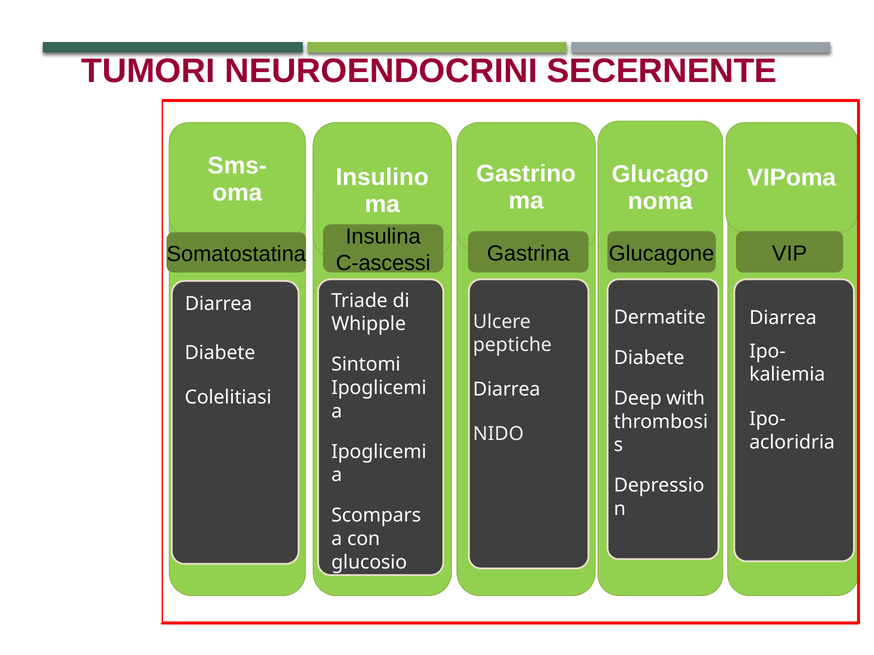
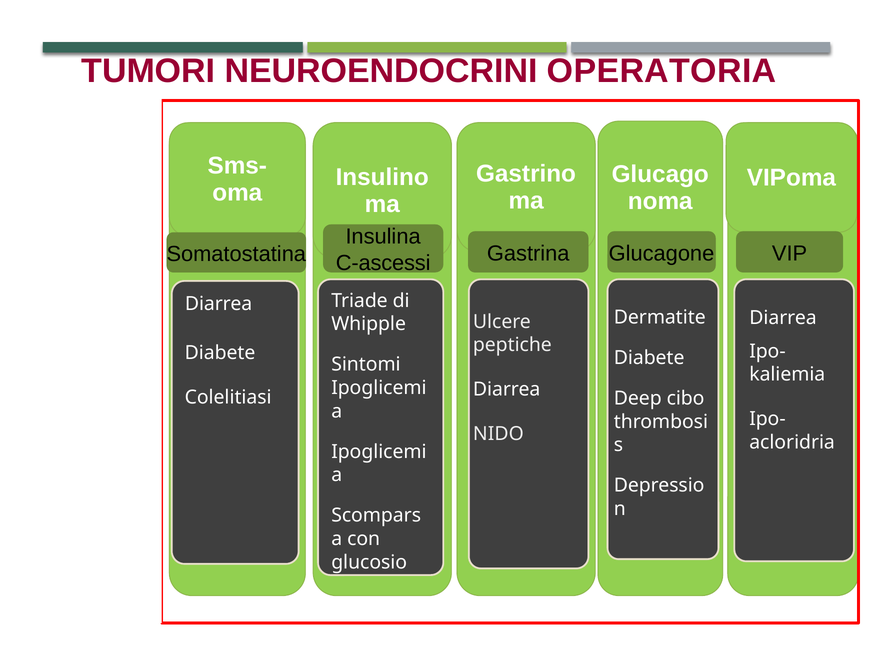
SECERNENTE: SECERNENTE -> OPERATORIA (662, 71)
with: with -> cibo (686, 399)
